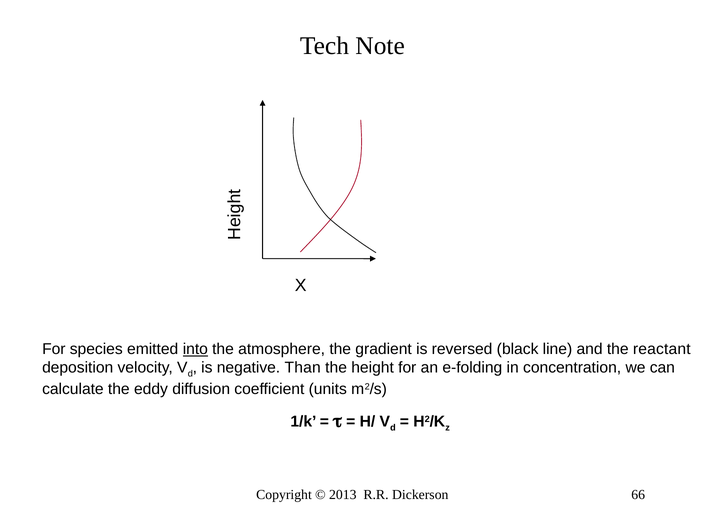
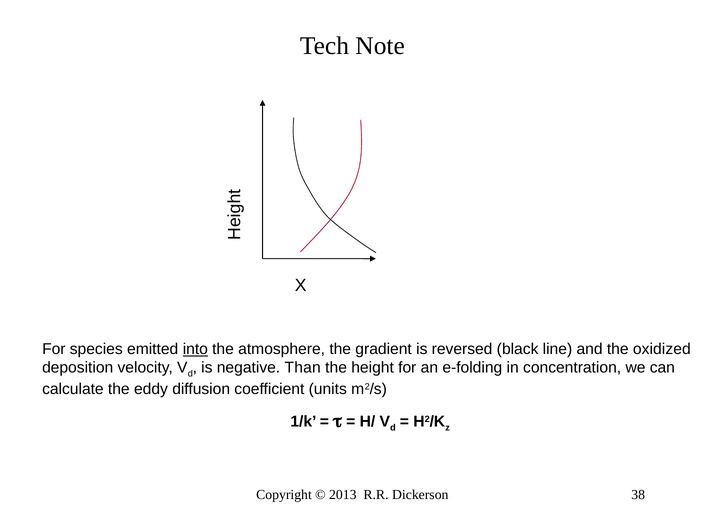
reactant: reactant -> oxidized (662, 349)
66: 66 -> 38 (638, 494)
